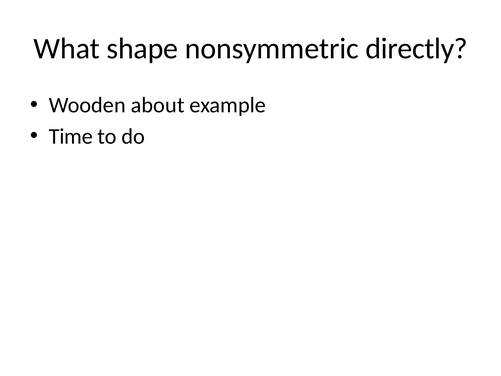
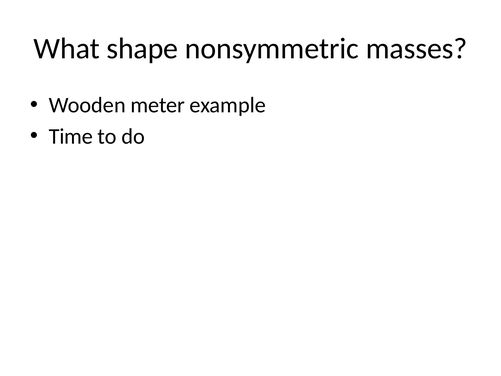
directly: directly -> masses (417, 48)
about: about -> meter (158, 105)
